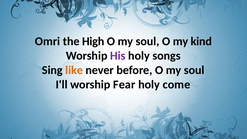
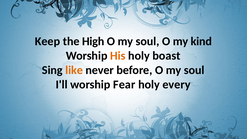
Omri: Omri -> Keep (47, 41)
His colour: purple -> orange (118, 56)
songs: songs -> boast (166, 56)
come: come -> every (177, 85)
